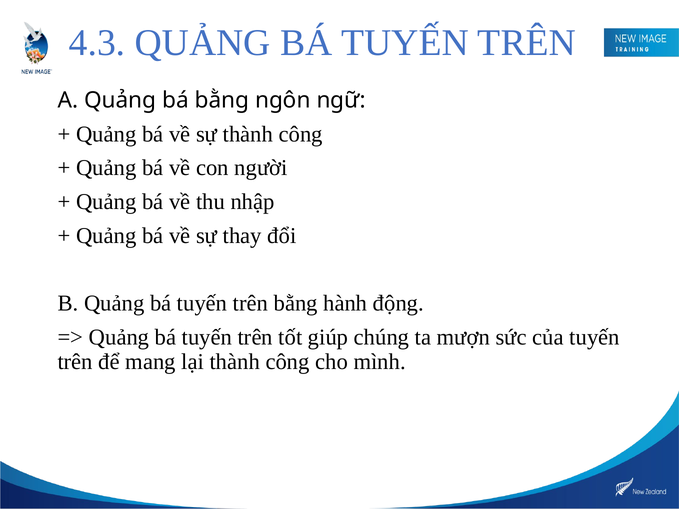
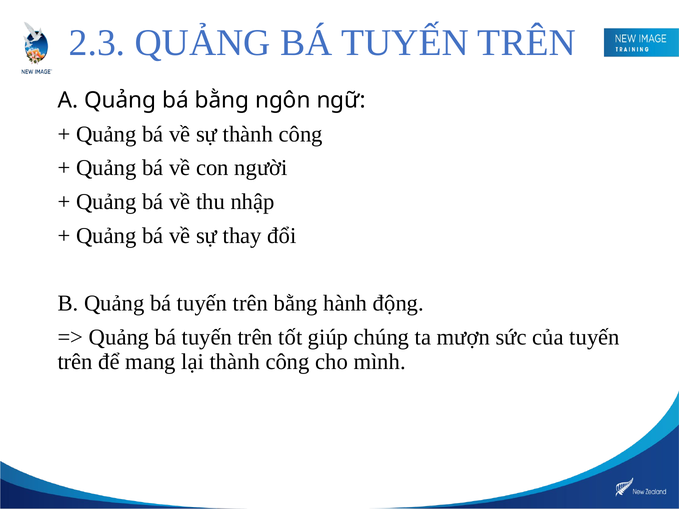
4.3: 4.3 -> 2.3 (97, 43)
